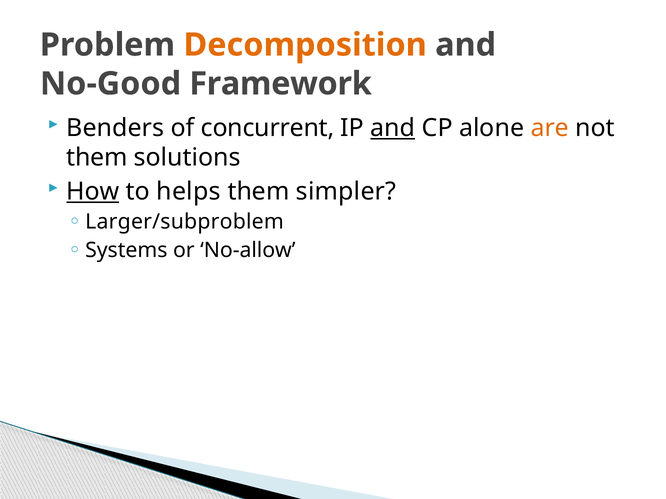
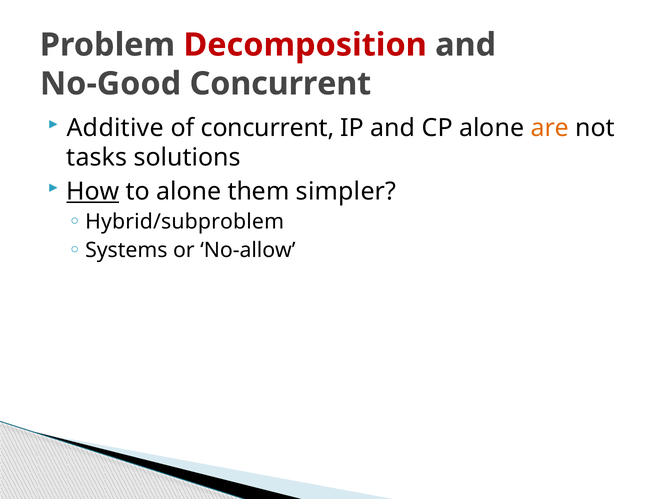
Decomposition colour: orange -> red (305, 45)
No-Good Framework: Framework -> Concurrent (280, 84)
Benders: Benders -> Additive (115, 128)
and underline: present -> none (393, 128)
them: them -> tasks (97, 158)
to helps: helps -> alone (189, 192)
Larger/subproblem: Larger/subproblem -> Hybrid/subproblem (185, 222)
